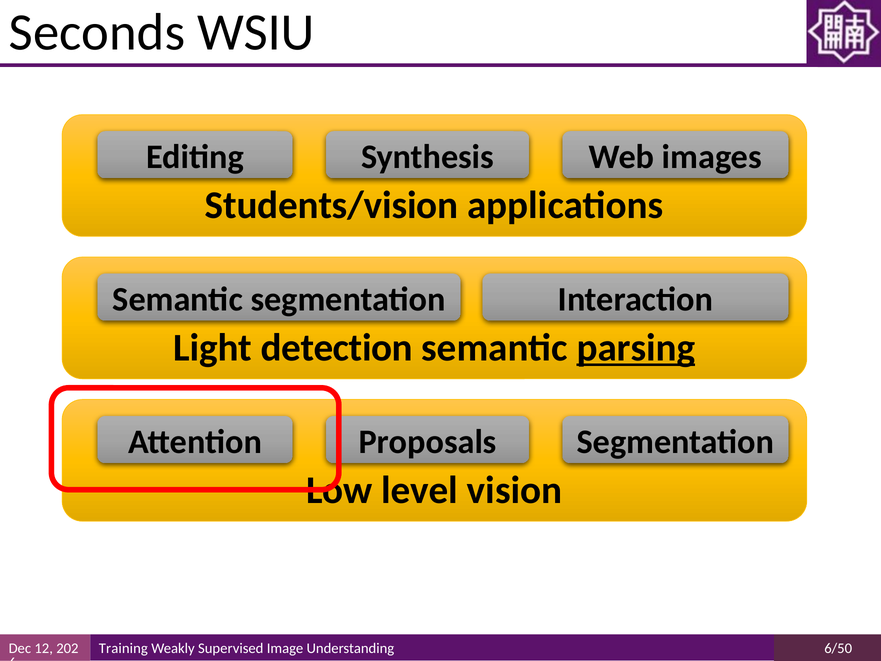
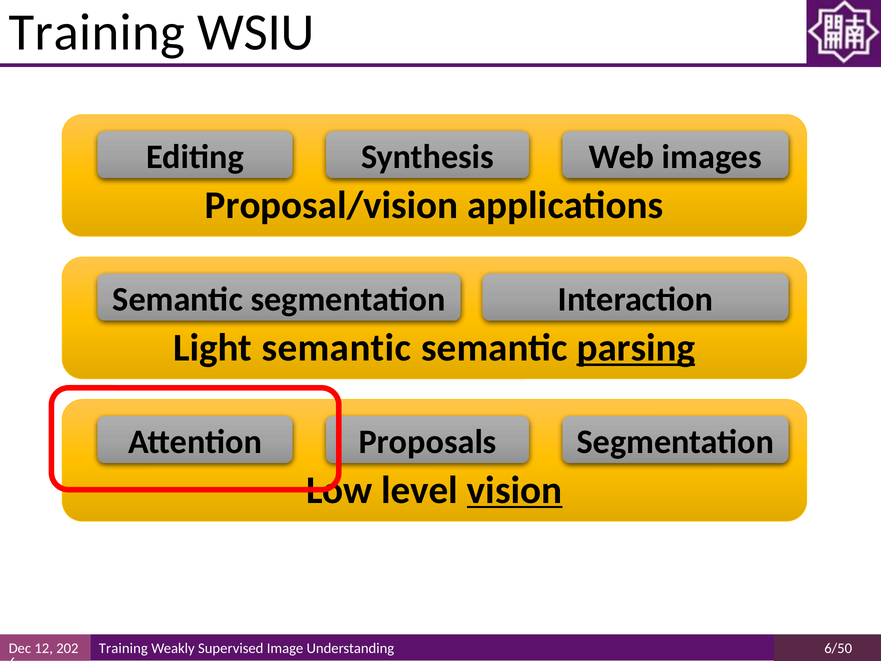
Seconds: Seconds -> Training (97, 32)
Students/vision: Students/vision -> Proposal/vision (332, 205)
Light detection: detection -> semantic (336, 348)
vision underline: none -> present (515, 490)
